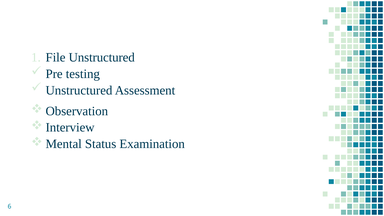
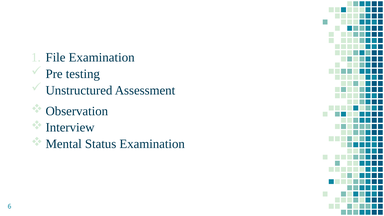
File Unstructured: Unstructured -> Examination (102, 57)
